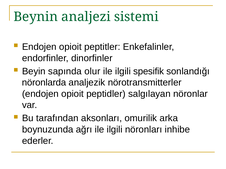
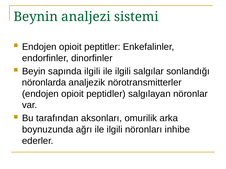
sapında olur: olur -> ilgili (92, 71)
spesifik: spesifik -> salgılar (149, 71)
